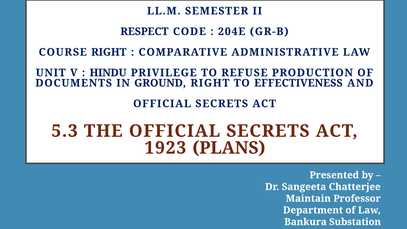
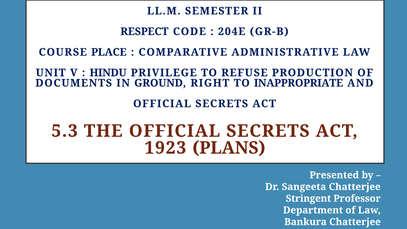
COURSE RIGHT: RIGHT -> PLACE (109, 52)
EFFECTIVENESS: EFFECTIVENESS -> INAPPROPRIATE (299, 83)
Maintain: Maintain -> Stringent (308, 198)
Bankura Substation: Substation -> Chatterjee (355, 222)
